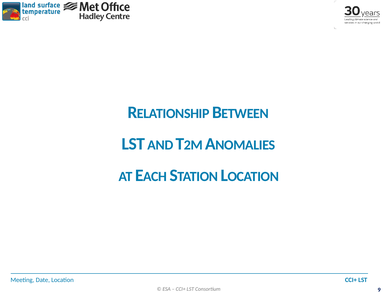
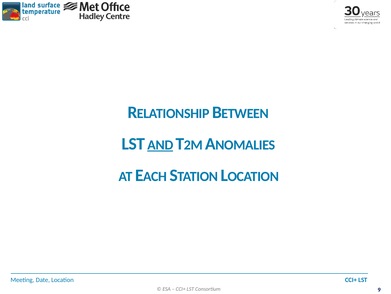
AND underline: none -> present (160, 145)
